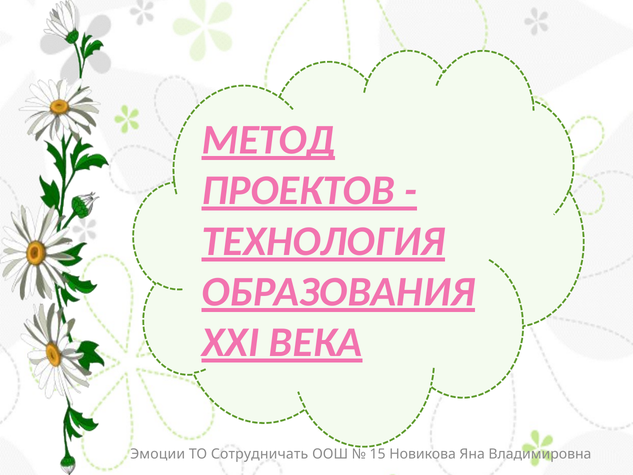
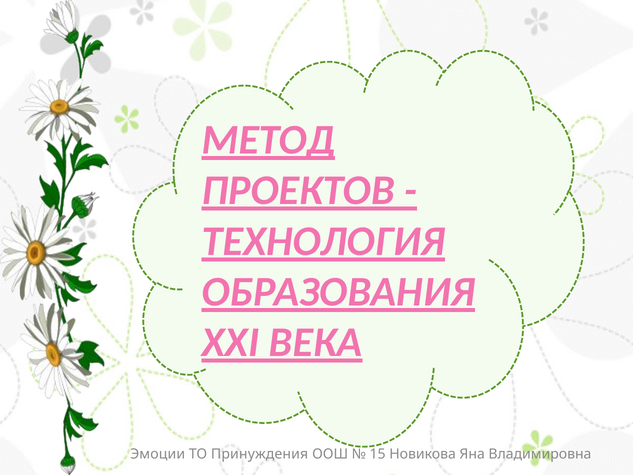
Сотрудничать: Сотрудничать -> Принуждения (260, 454)
